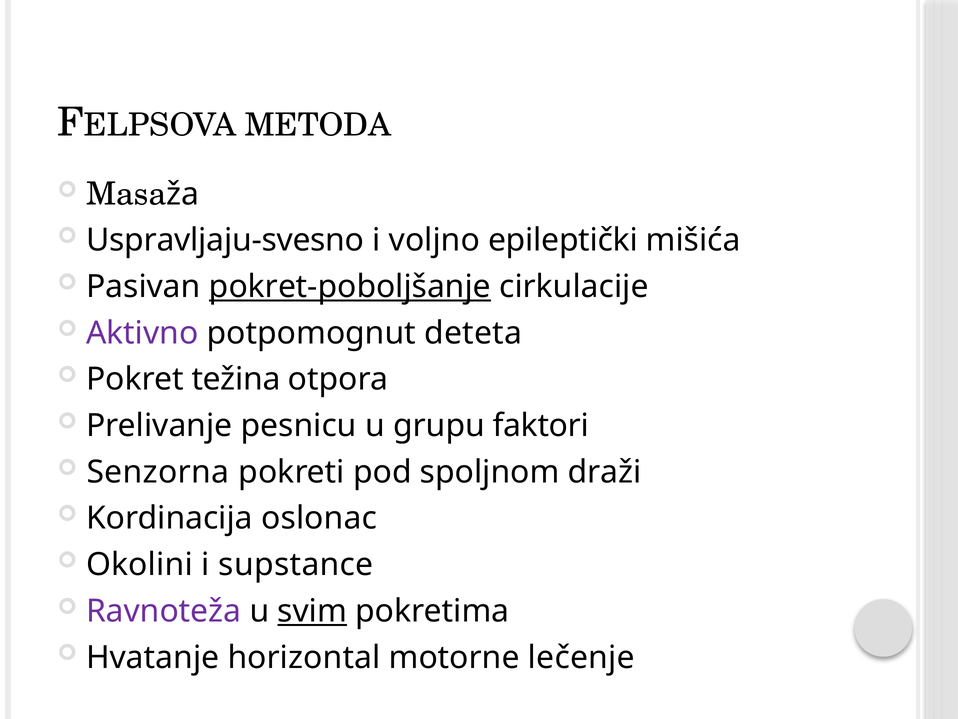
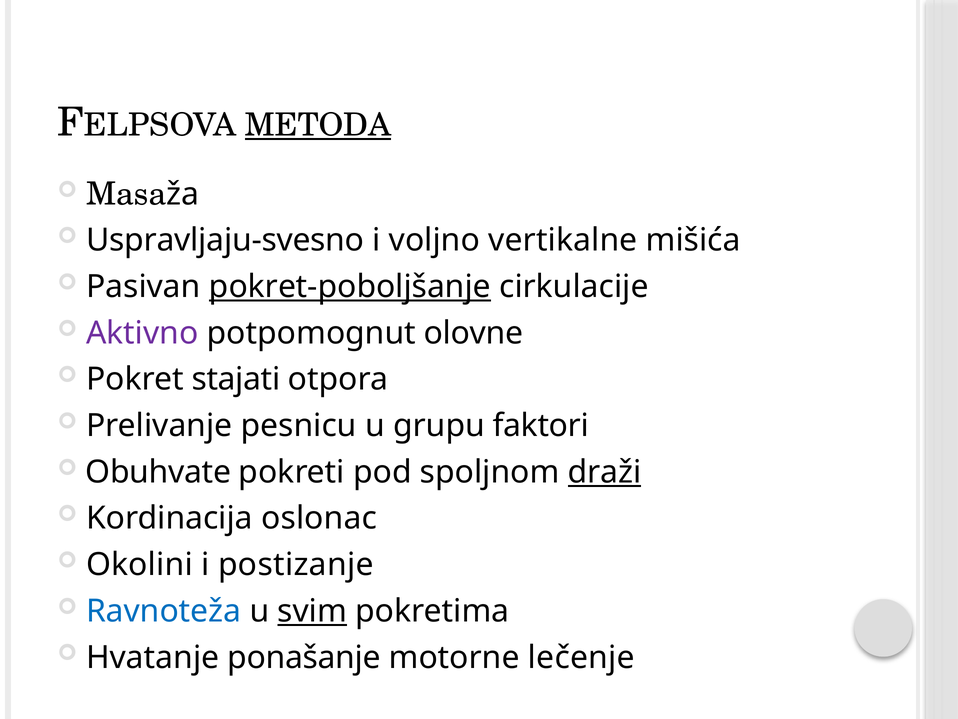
METODA underline: none -> present (318, 125)
epileptički: epileptički -> vertikalne (563, 240)
deteta: deteta -> olovne (474, 333)
težina: težina -> stajati (236, 379)
Senzorna: Senzorna -> Obuhvate (158, 472)
draži underline: none -> present (605, 472)
supstance: supstance -> postizanje (296, 564)
Ravnoteža colour: purple -> blue (164, 611)
horizontal: horizontal -> ponašanje (304, 657)
